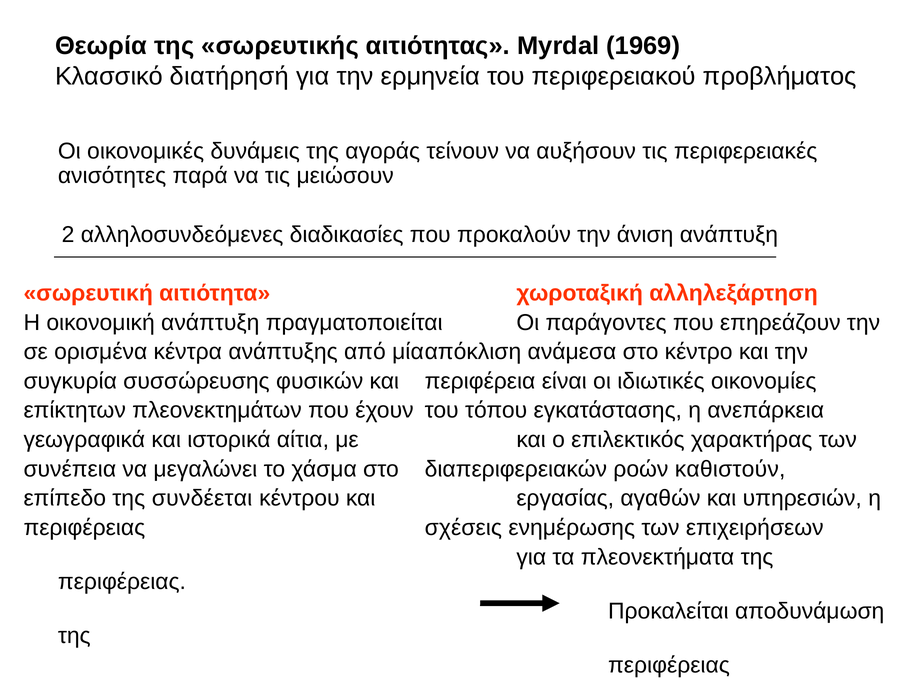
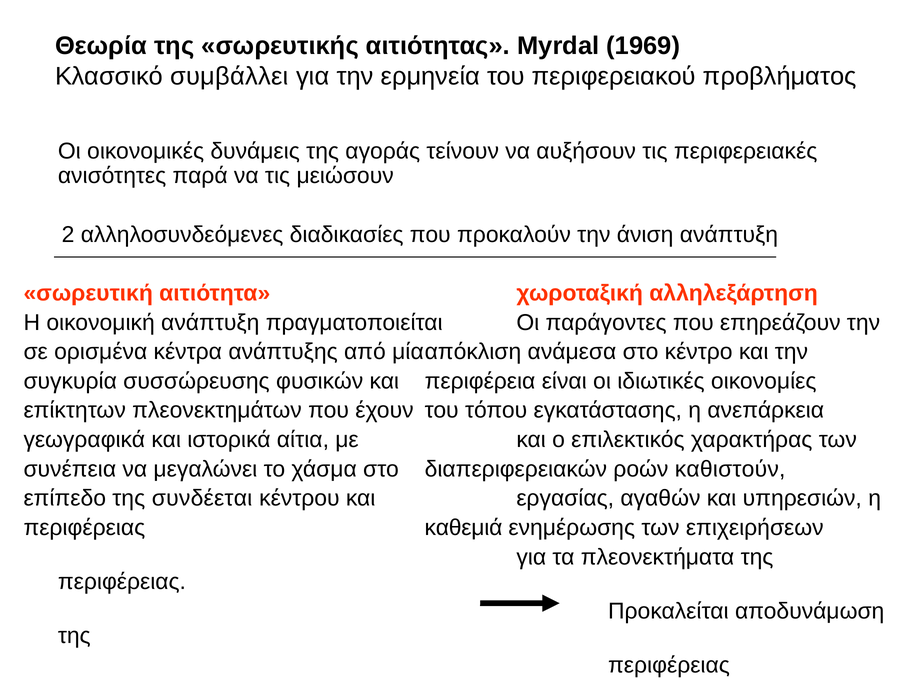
διατήρησή: διατήρησή -> συμβάλλει (229, 76)
σχέσεις: σχέσεις -> καθεμιά (463, 528)
